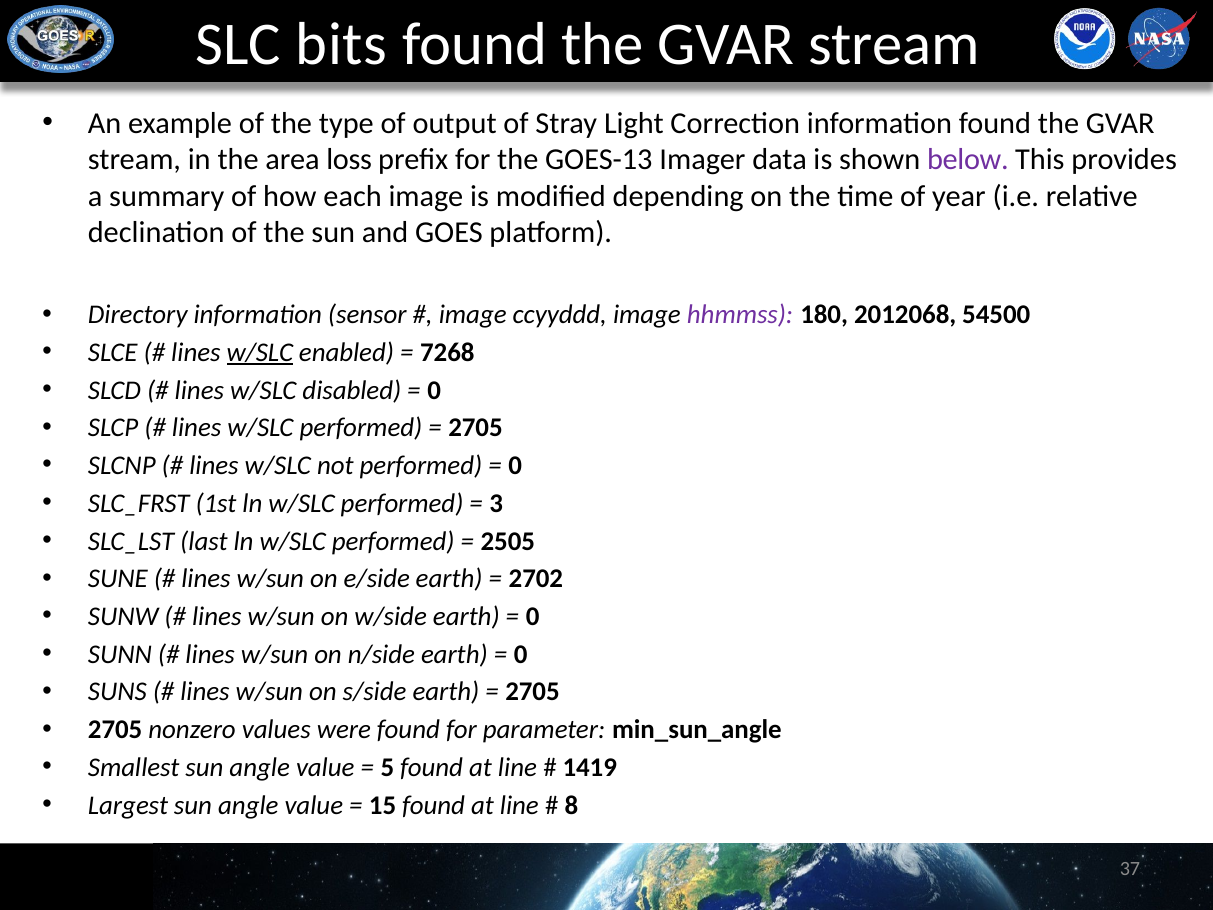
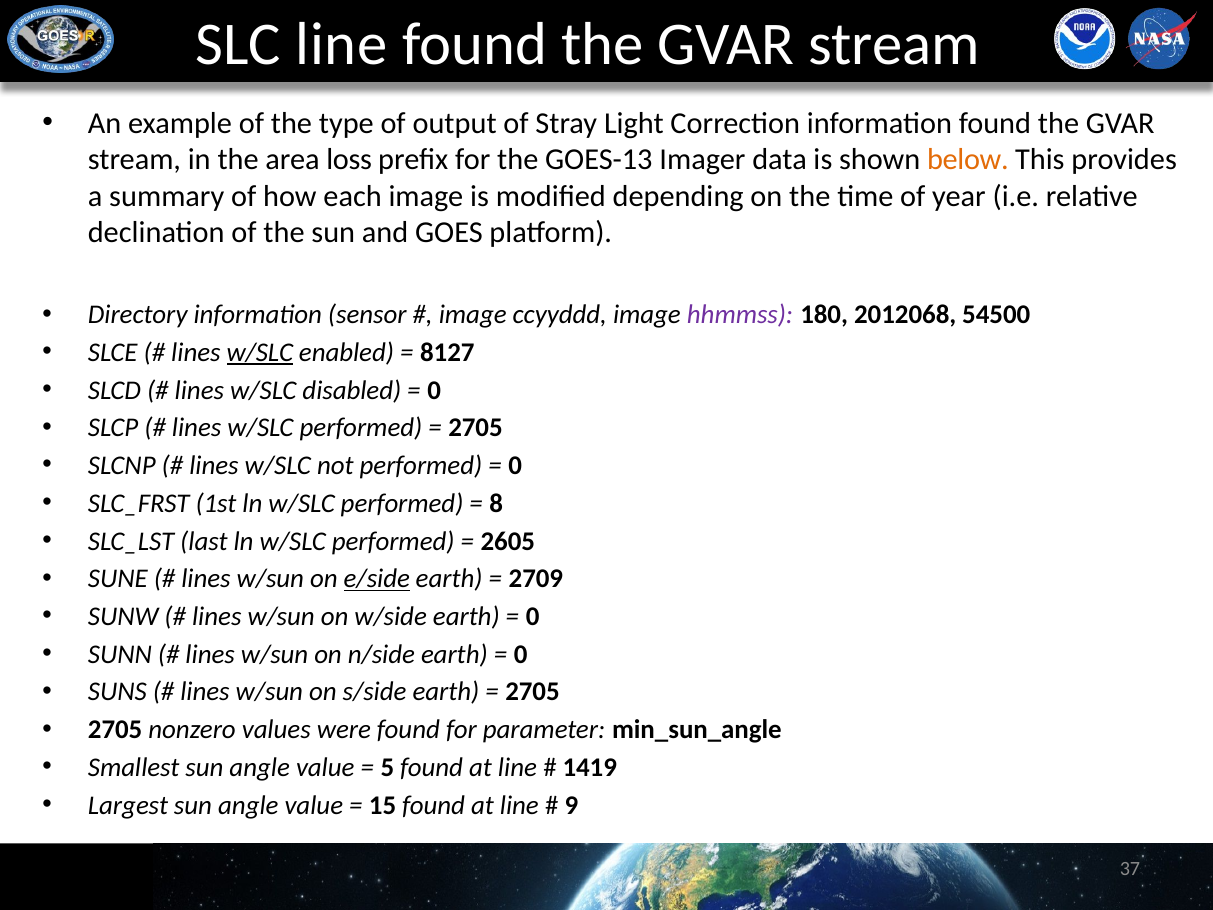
SLC bits: bits -> line (342, 45)
below colour: purple -> orange (968, 160)
7268: 7268 -> 8127 (447, 352)
3: 3 -> 8 (496, 503)
2505: 2505 -> 2605 (508, 541)
e/side underline: none -> present (377, 579)
2702: 2702 -> 2709 (536, 579)
8: 8 -> 9 (571, 805)
